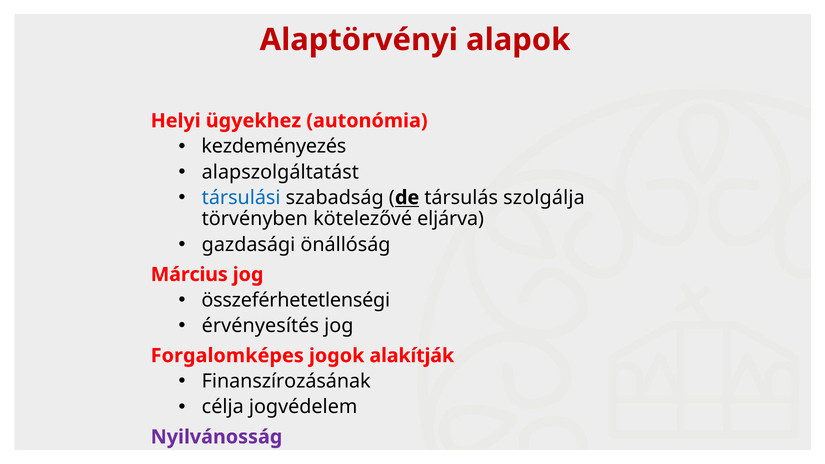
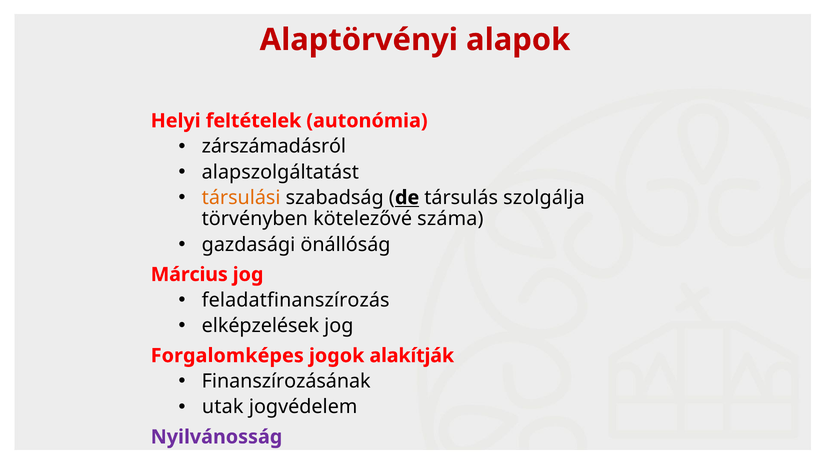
ügyekhez: ügyekhez -> feltételek (254, 121)
kezdeményezés: kezdeményezés -> zárszámadásról (274, 146)
társulási colour: blue -> orange (241, 198)
eljárva: eljárva -> száma (450, 219)
összeférhetetlenségi: összeférhetetlenségi -> feladatfinanszírozás (296, 300)
érvényesítés: érvényesítés -> elképzelések (260, 326)
célja: célja -> utak (223, 407)
